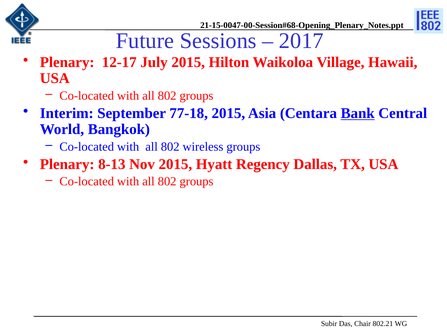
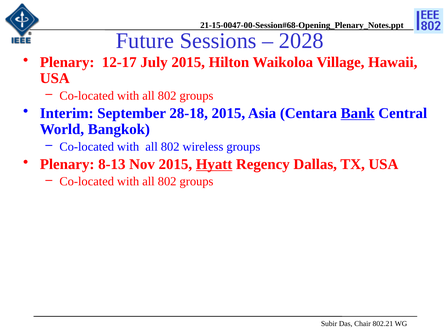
2017: 2017 -> 2028 (301, 41)
77-18: 77-18 -> 28-18 (189, 113)
Hyatt underline: none -> present (214, 164)
